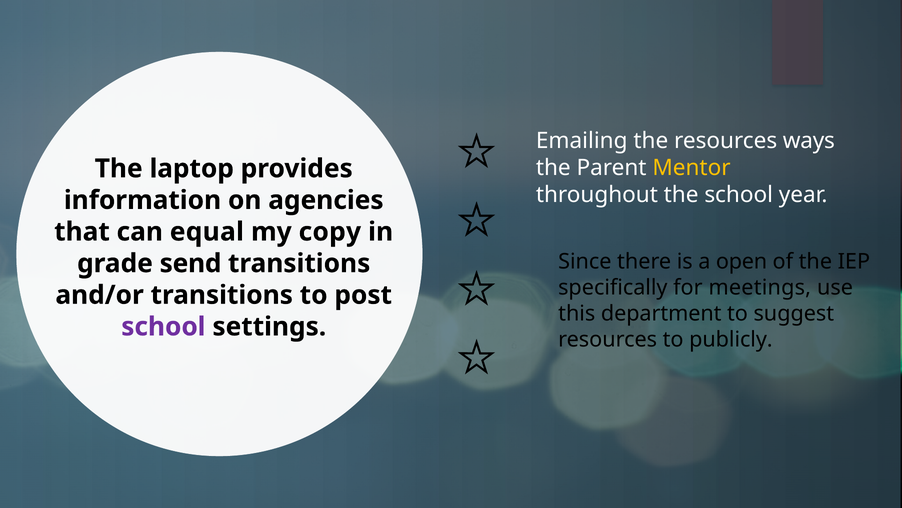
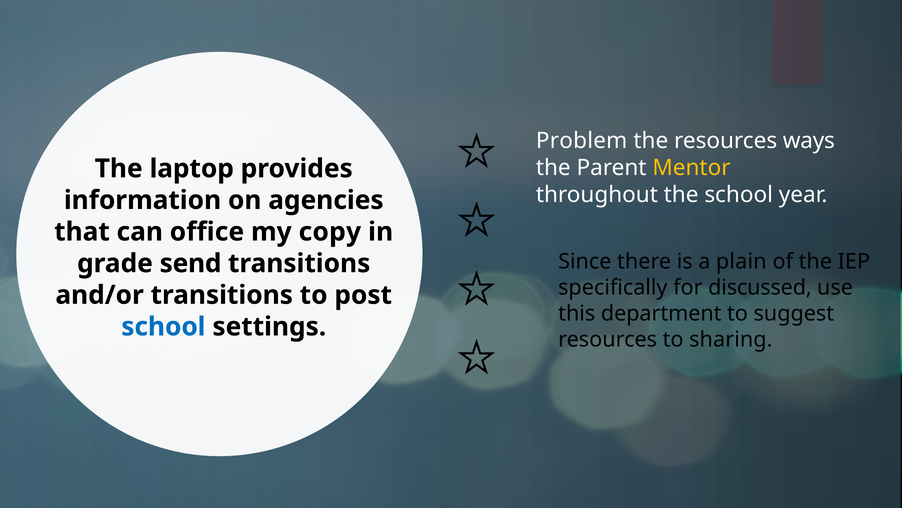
Emailing: Emailing -> Problem (582, 141)
equal: equal -> office (207, 232)
open: open -> plain (741, 261)
meetings: meetings -> discussed (760, 287)
school colour: purple -> blue (163, 326)
publicly: publicly -> sharing (731, 339)
